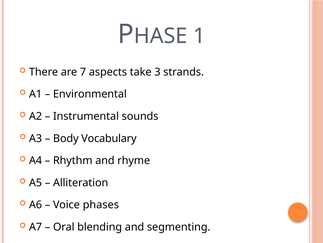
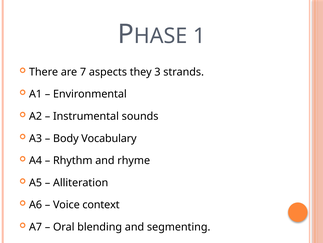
take: take -> they (141, 72)
phases: phases -> context (101, 204)
